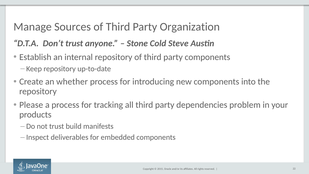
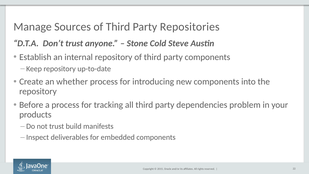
Organization: Organization -> Repositories (190, 27)
Please: Please -> Before (31, 105)
